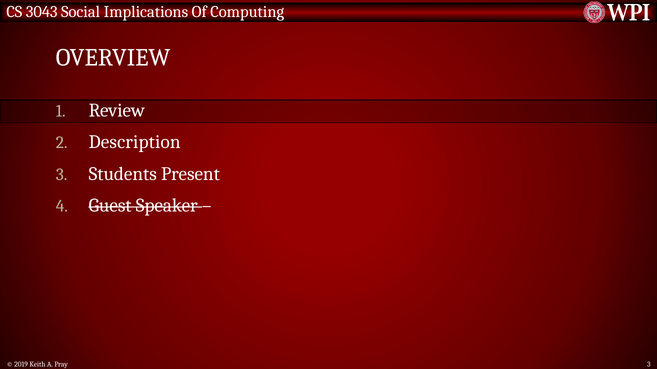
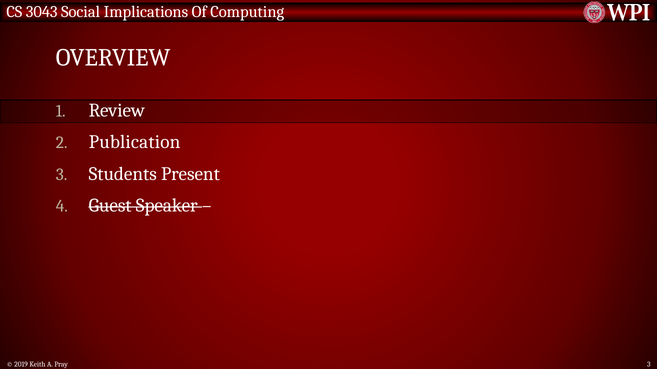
Description: Description -> Publication (135, 142)
